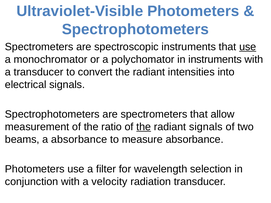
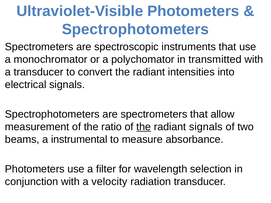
use underline: present -> none (248, 47)
in instruments: instruments -> transmitted (215, 59)
a absorbance: absorbance -> instrumental (79, 140)
